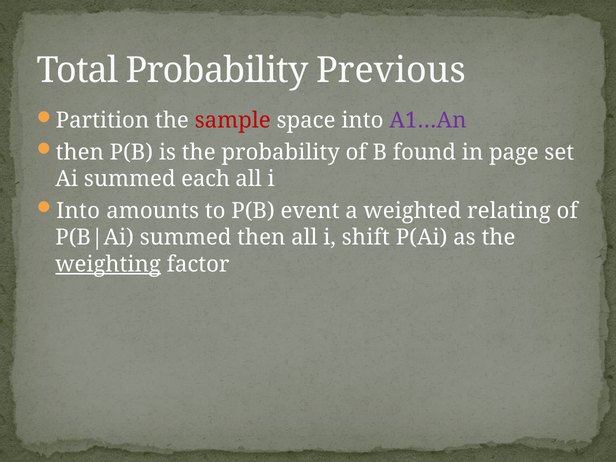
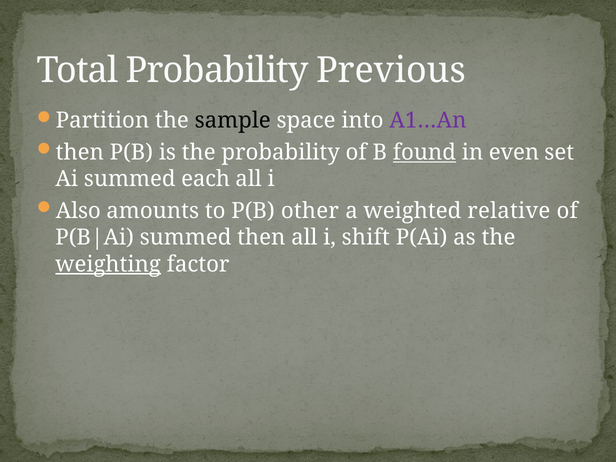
sample colour: red -> black (233, 121)
found underline: none -> present (424, 152)
page: page -> even (514, 152)
Into: Into -> Also (78, 211)
event: event -> other (310, 211)
relating: relating -> relative (509, 211)
